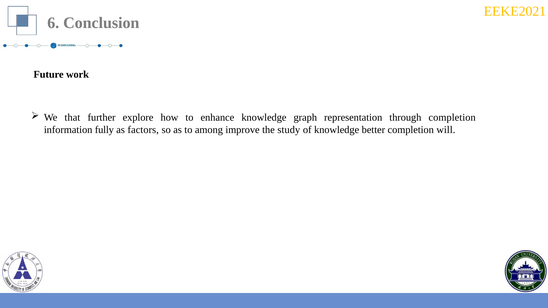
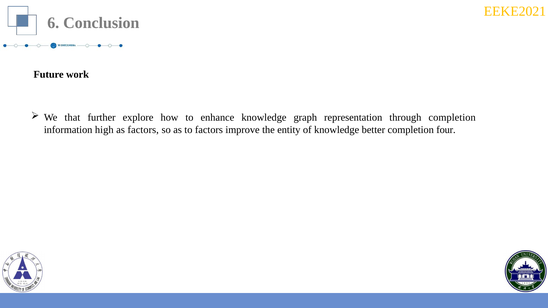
fully: fully -> high (104, 130)
to among: among -> factors (209, 130)
study: study -> entity (289, 130)
will: will -> four (446, 130)
